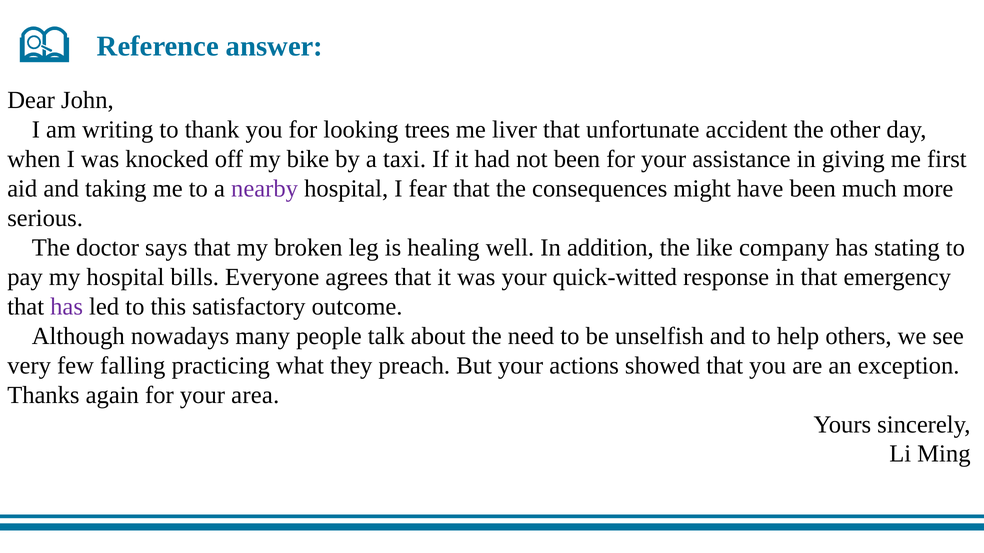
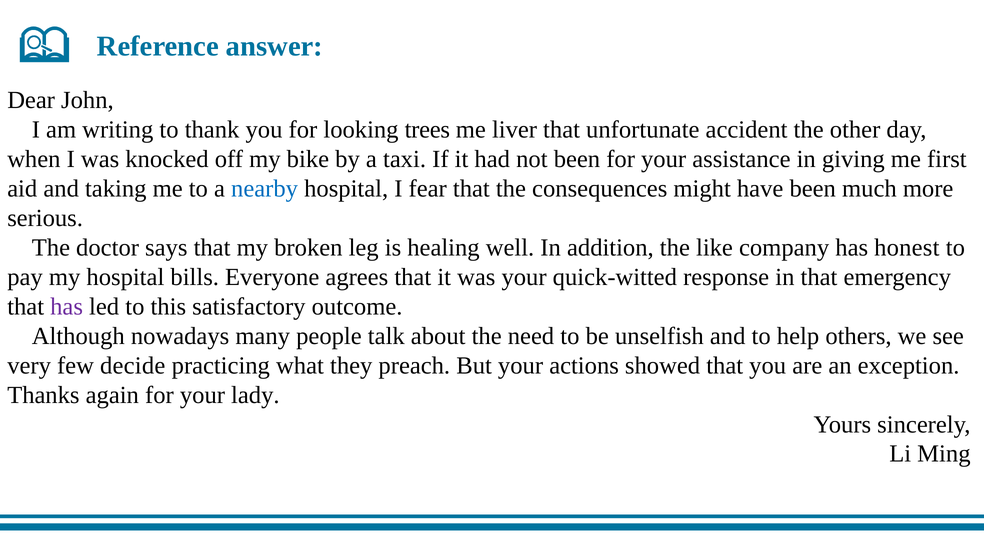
nearby colour: purple -> blue (265, 189)
stating: stating -> honest (907, 248)
falling: falling -> decide (133, 366)
area: area -> lady (255, 395)
